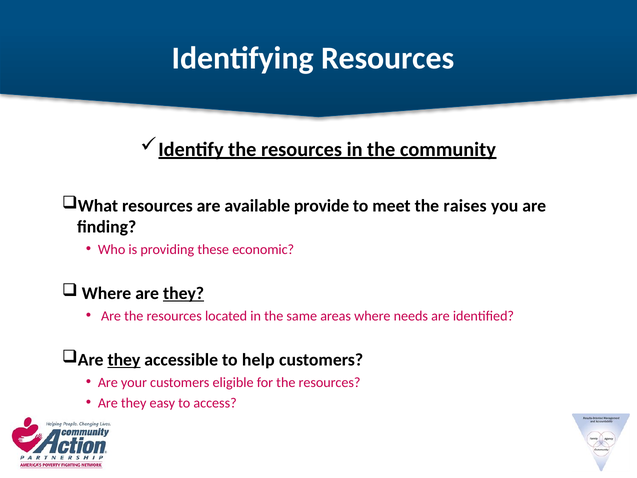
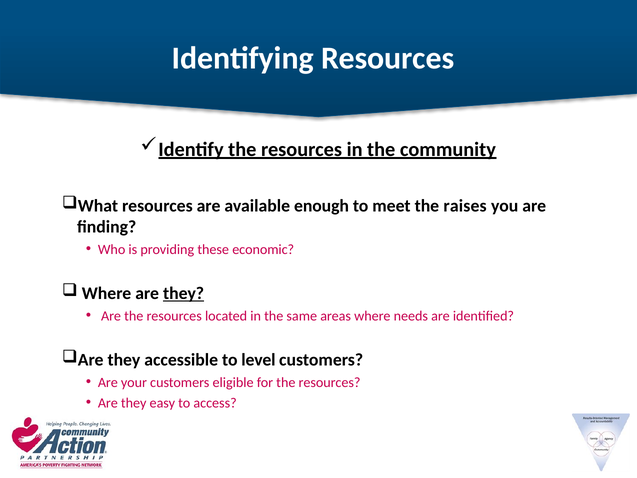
provide: provide -> enough (322, 206)
they underline: present -> none (124, 360)
help: help -> level (258, 360)
